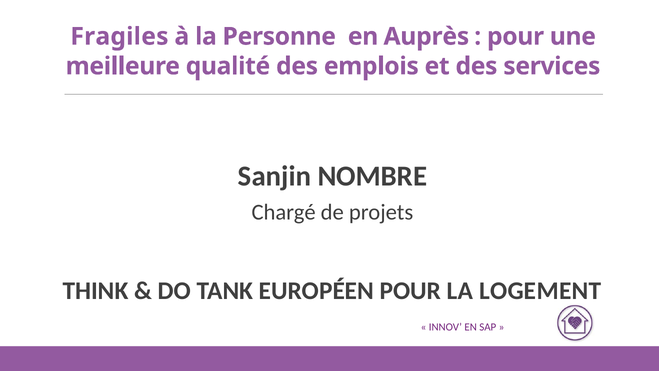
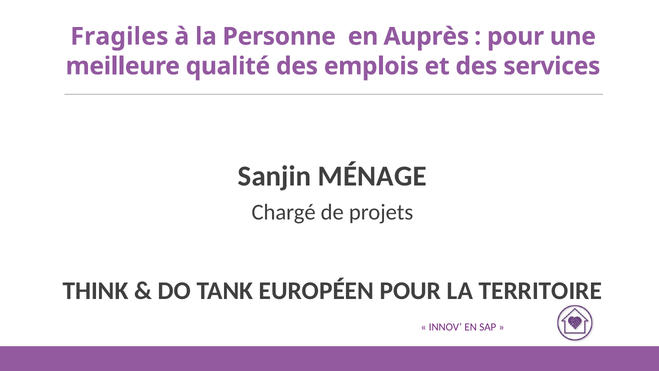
NOMBRE: NOMBRE -> MÉNAGE (372, 176)
LOGEMENT: LOGEMENT -> TERRITOIRE (540, 291)
